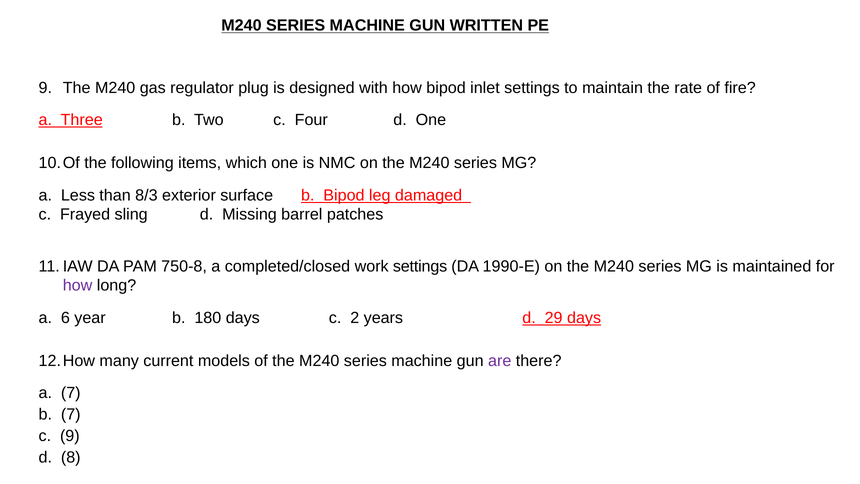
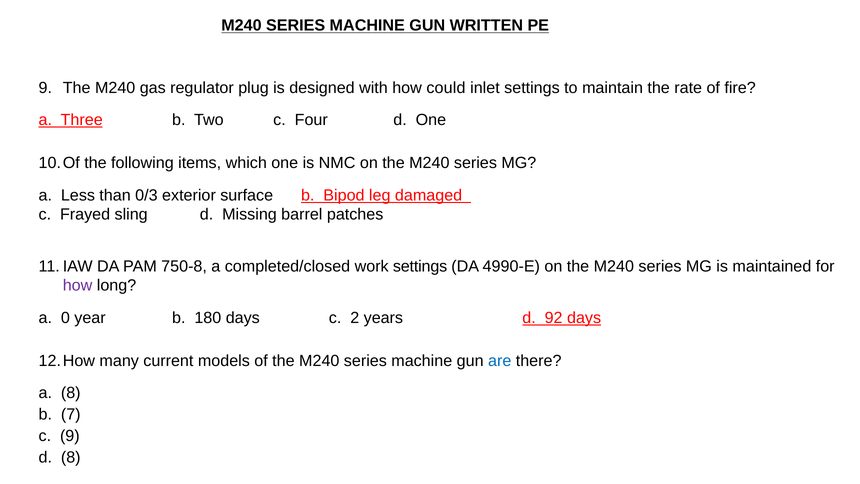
how bipod: bipod -> could (446, 88)
8/3: 8/3 -> 0/3 (146, 195)
1990-E: 1990-E -> 4990-E (511, 266)
6: 6 -> 0 (65, 318)
29: 29 -> 92 (554, 318)
are colour: purple -> blue (500, 361)
a 7: 7 -> 8 (71, 393)
